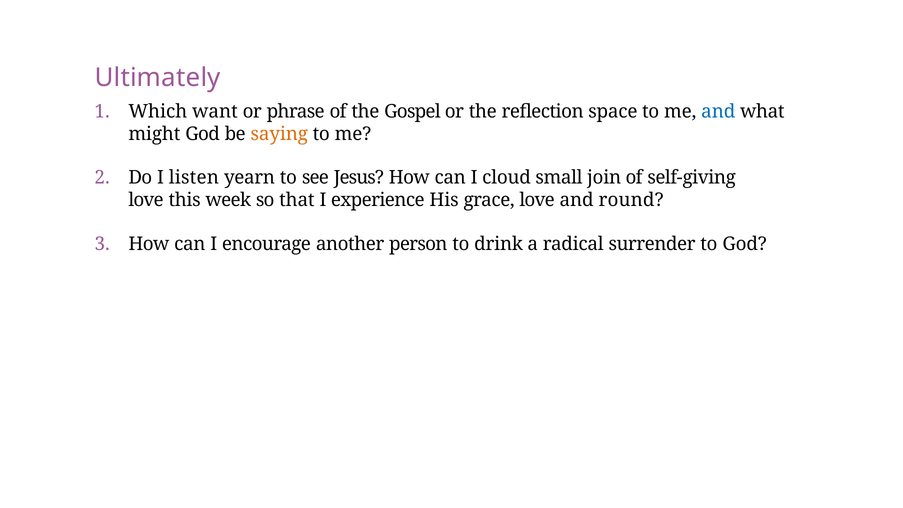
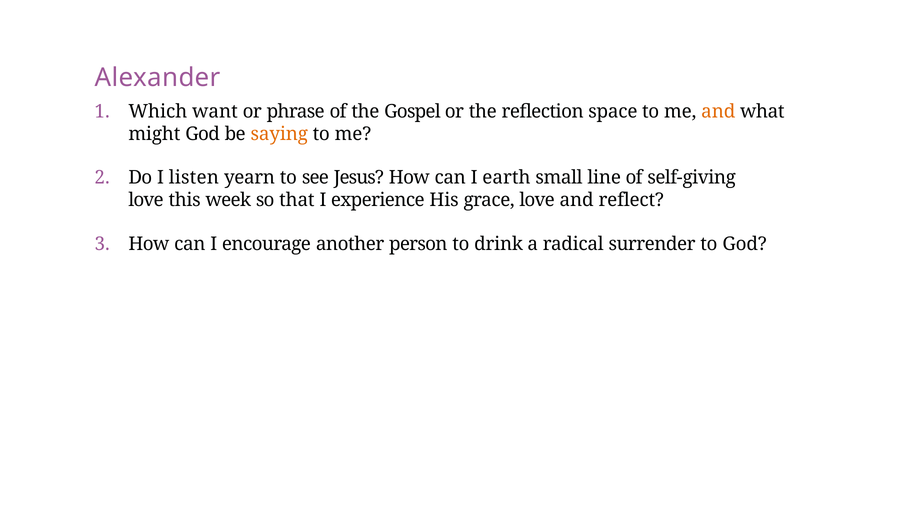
Ultimately: Ultimately -> Alexander (158, 78)
and colour: blue -> orange (718, 111)
cloud: cloud -> earth (506, 178)
join: join -> line (604, 178)
round: round -> reflect (631, 200)
